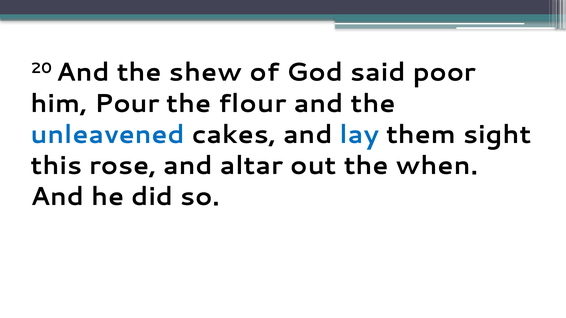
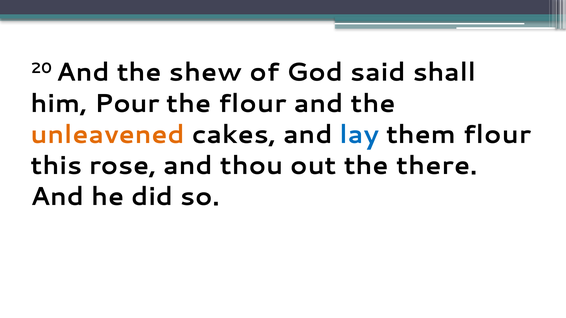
poor: poor -> shall (444, 73)
unleavened colour: blue -> orange (108, 135)
them sight: sight -> flour (497, 135)
altar: altar -> thou (251, 166)
when: when -> there (437, 166)
